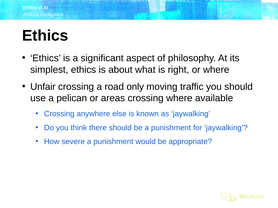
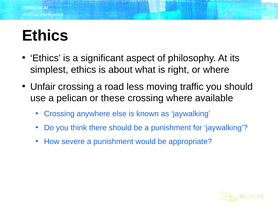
only: only -> less (135, 87)
areas: areas -> these (113, 98)
